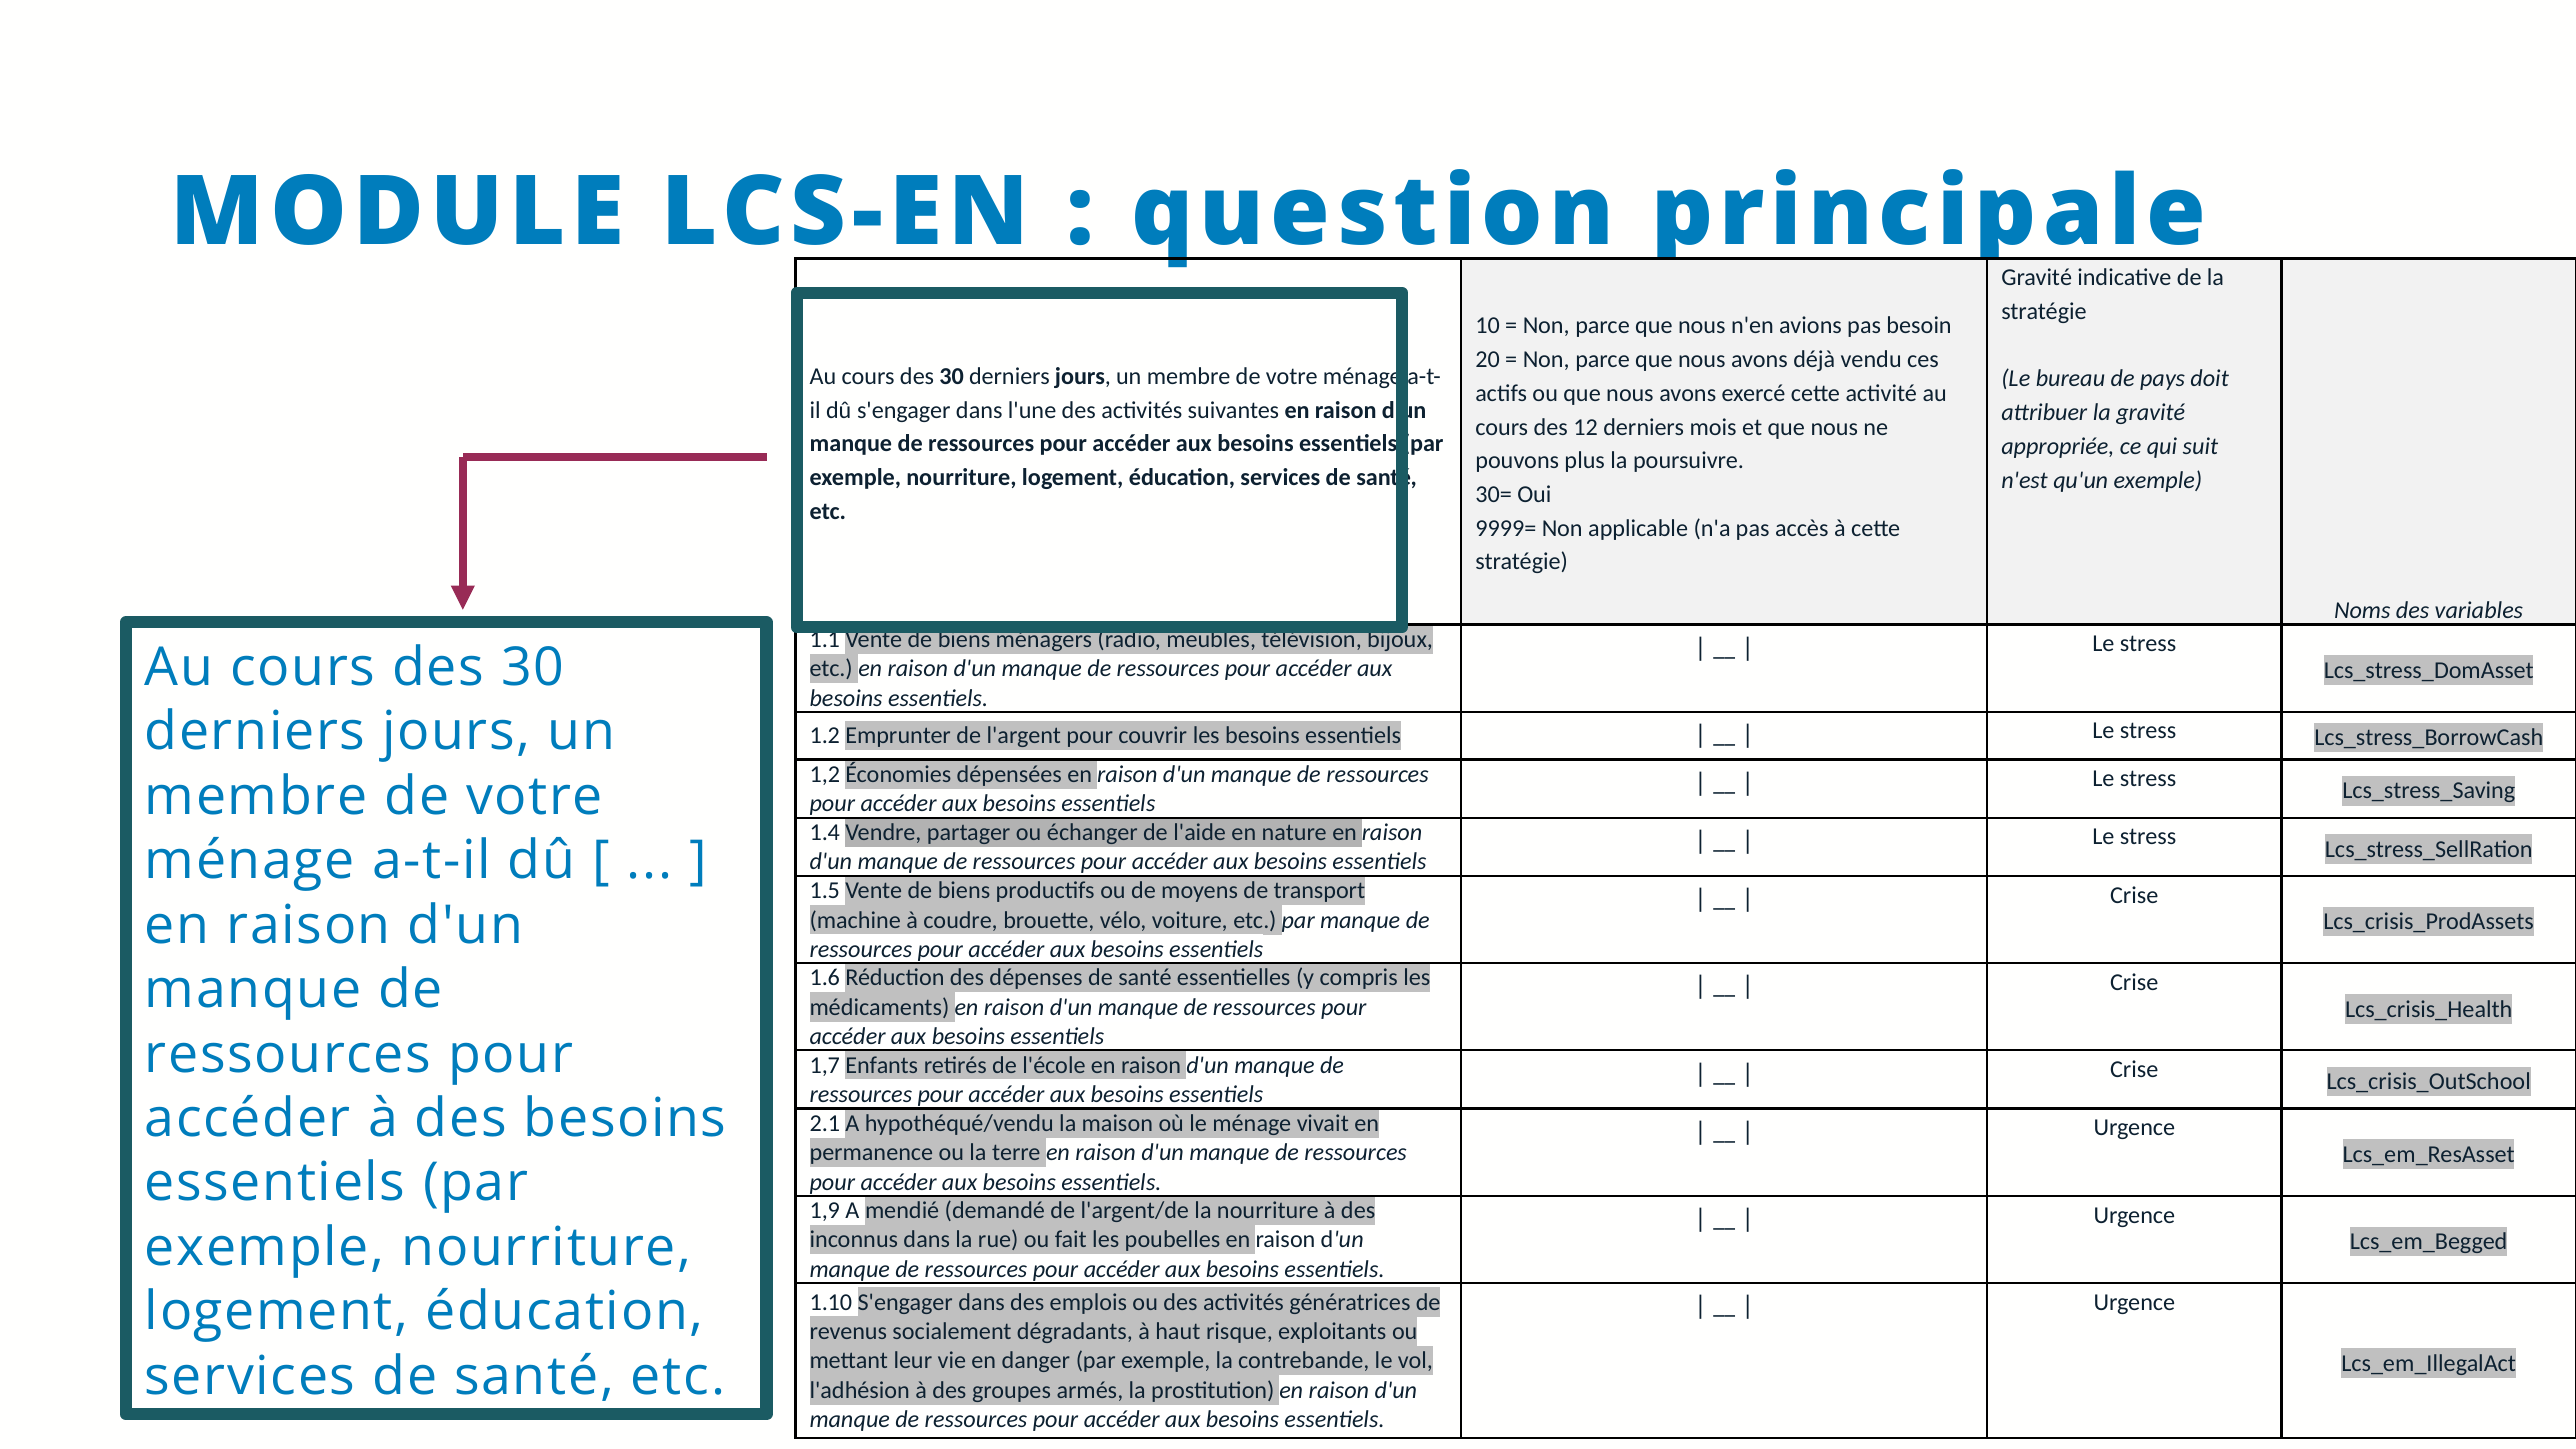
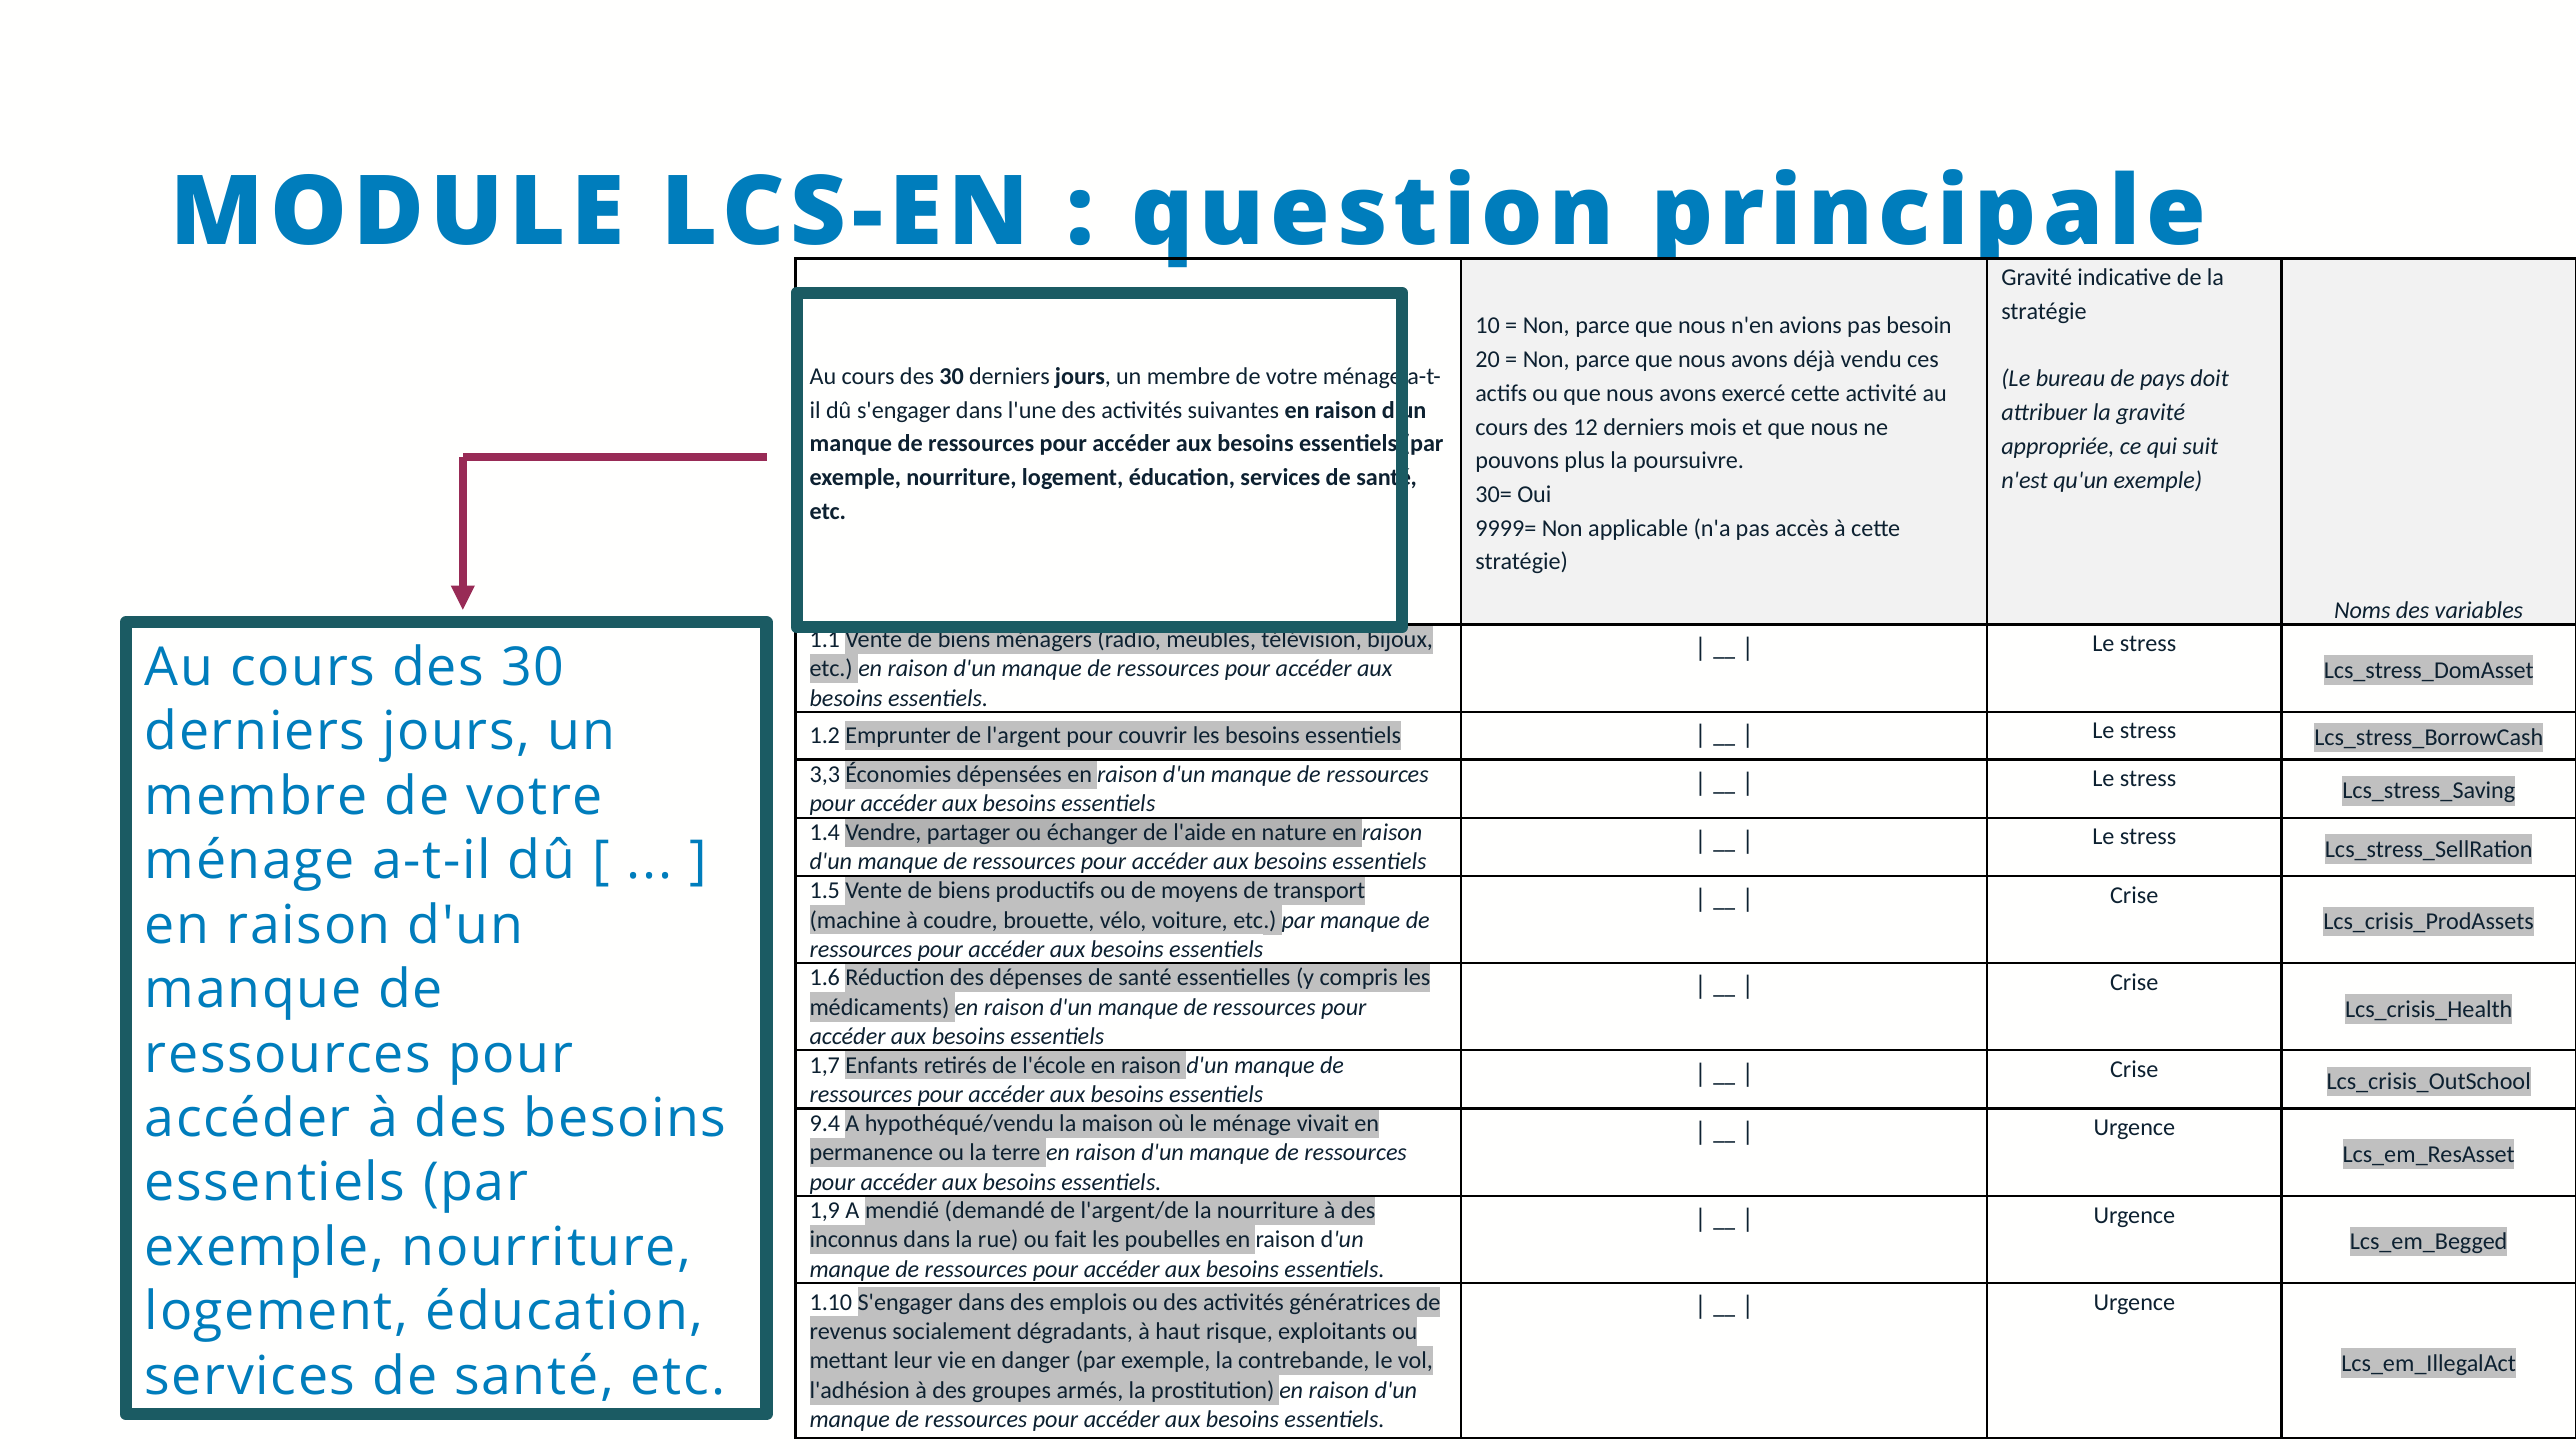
1,2: 1,2 -> 3,3 (825, 774)
2.1: 2.1 -> 9.4 (825, 1123)
